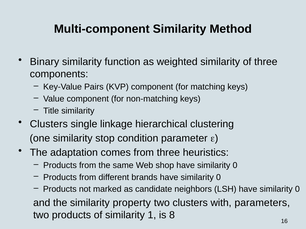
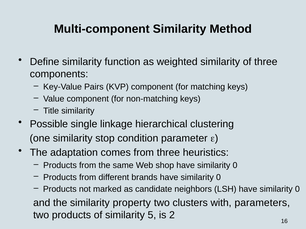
Binary: Binary -> Define (45, 62)
Clusters: Clusters -> Possible (49, 124)
1: 1 -> 5 (152, 216)
8: 8 -> 2 (172, 216)
